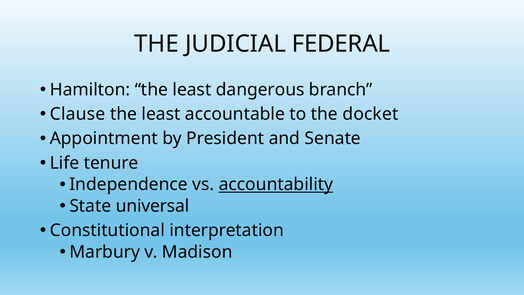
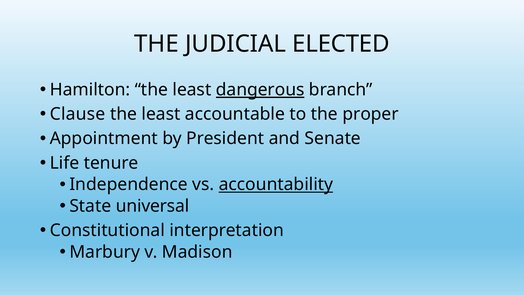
FEDERAL: FEDERAL -> ELECTED (341, 44)
dangerous underline: none -> present (260, 90)
docket: docket -> proper (371, 114)
